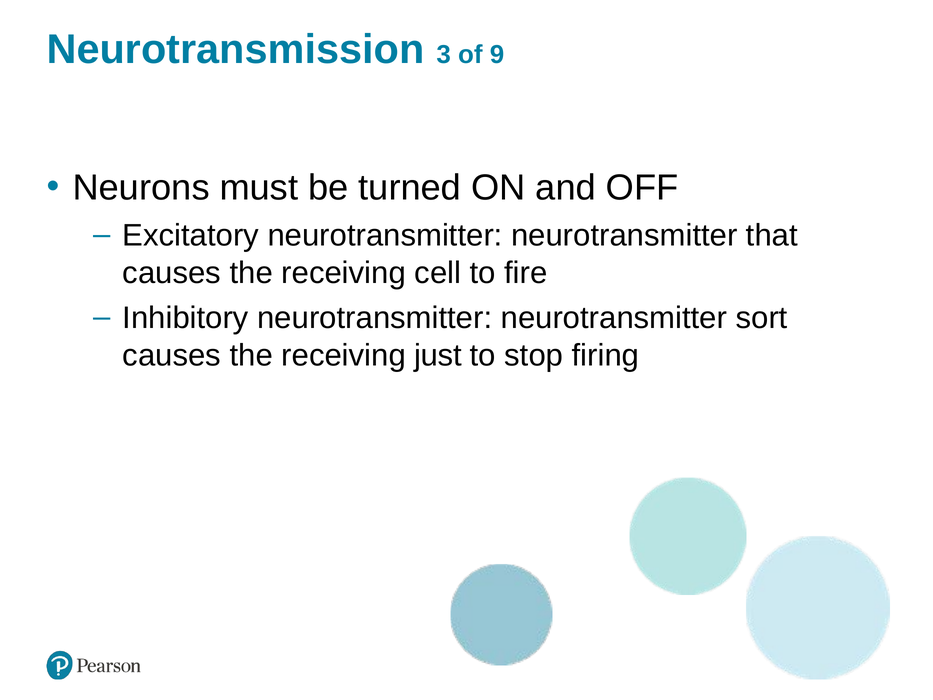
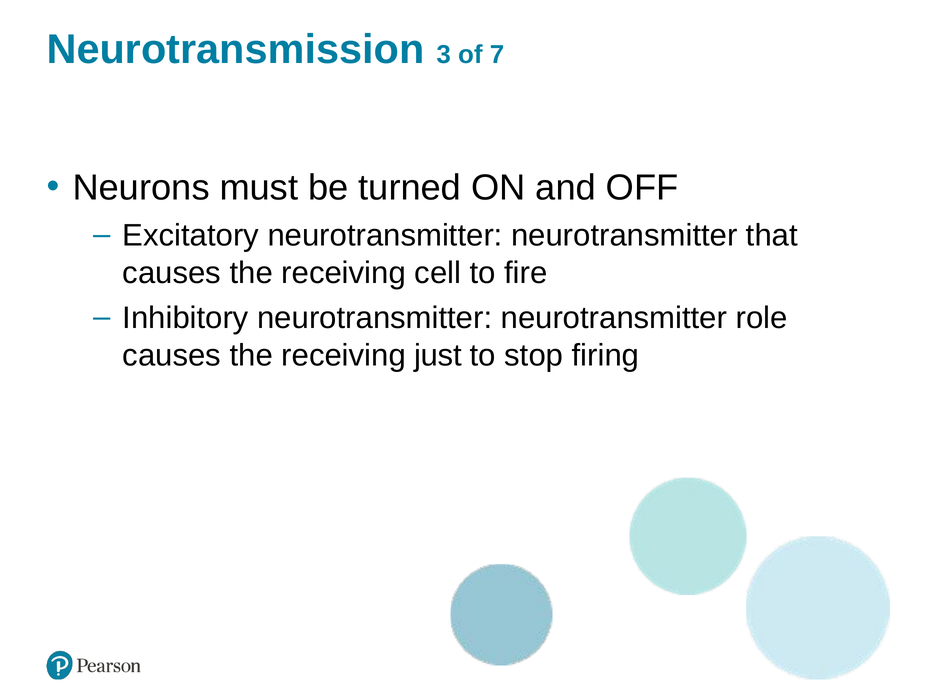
9: 9 -> 7 (497, 55)
sort: sort -> role (762, 318)
